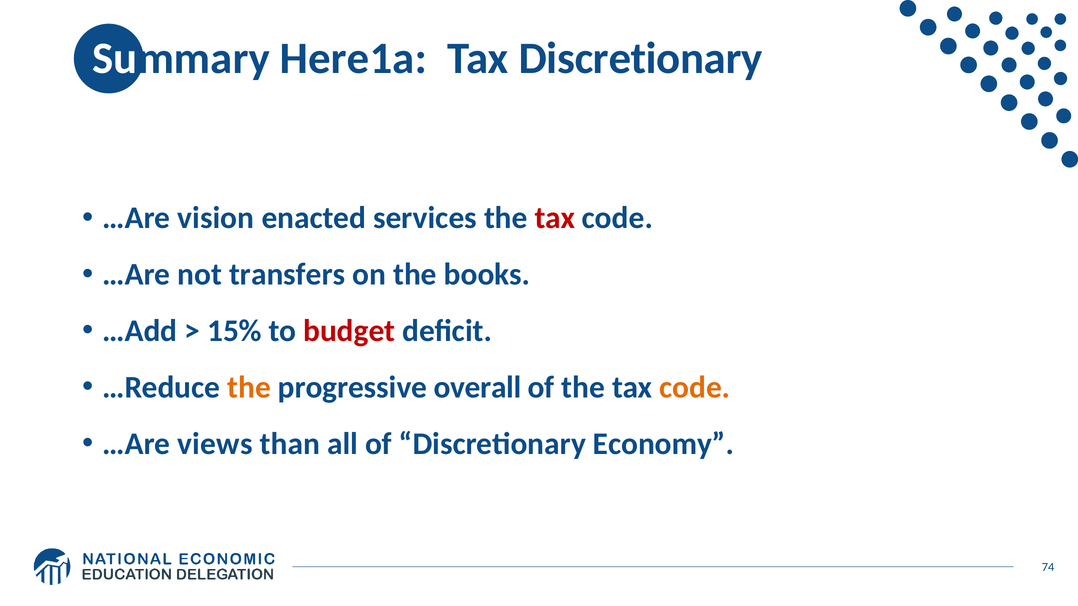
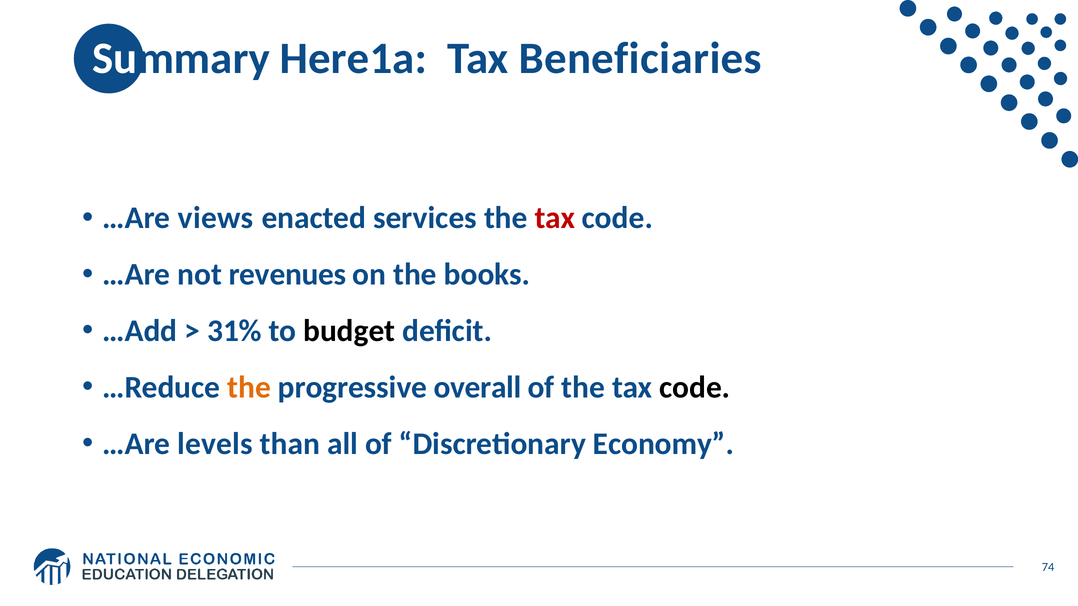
Tax Discretionary: Discretionary -> Beneficiaries (640, 58)
vision: vision -> views (216, 218)
transfers: transfers -> revenues (287, 275)
15%: 15% -> 31% (235, 331)
budget colour: red -> black (349, 331)
code colour: orange -> black (695, 387)
views: views -> levels (215, 444)
